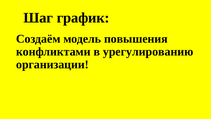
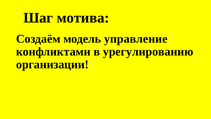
график: график -> мотива (83, 18)
повышения: повышения -> управление (136, 39)
